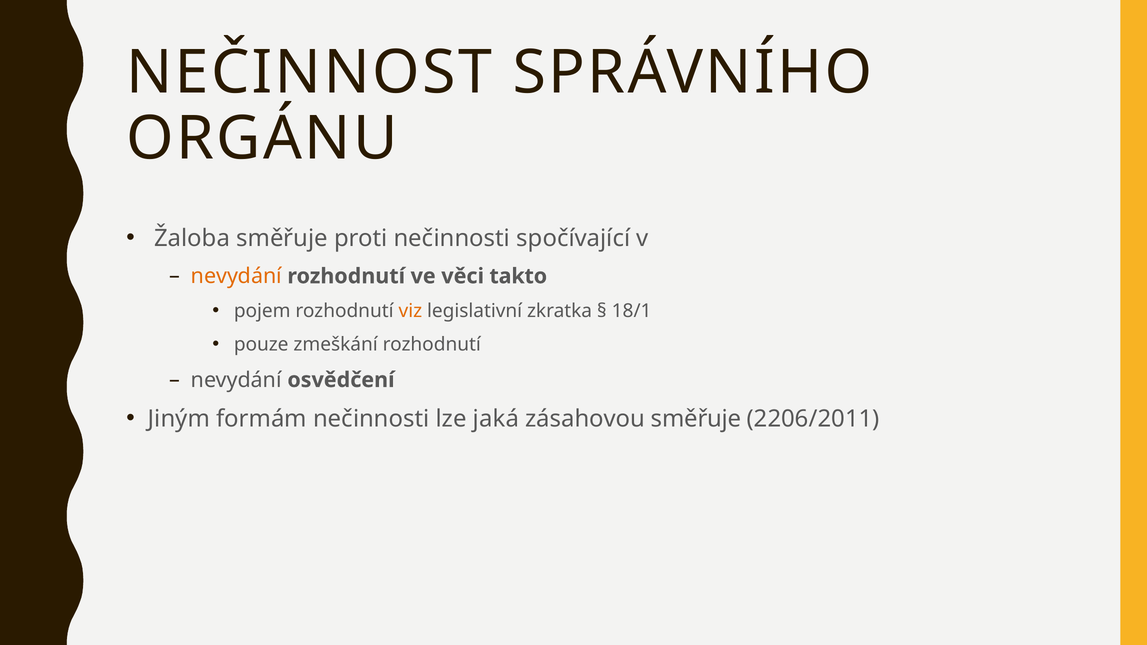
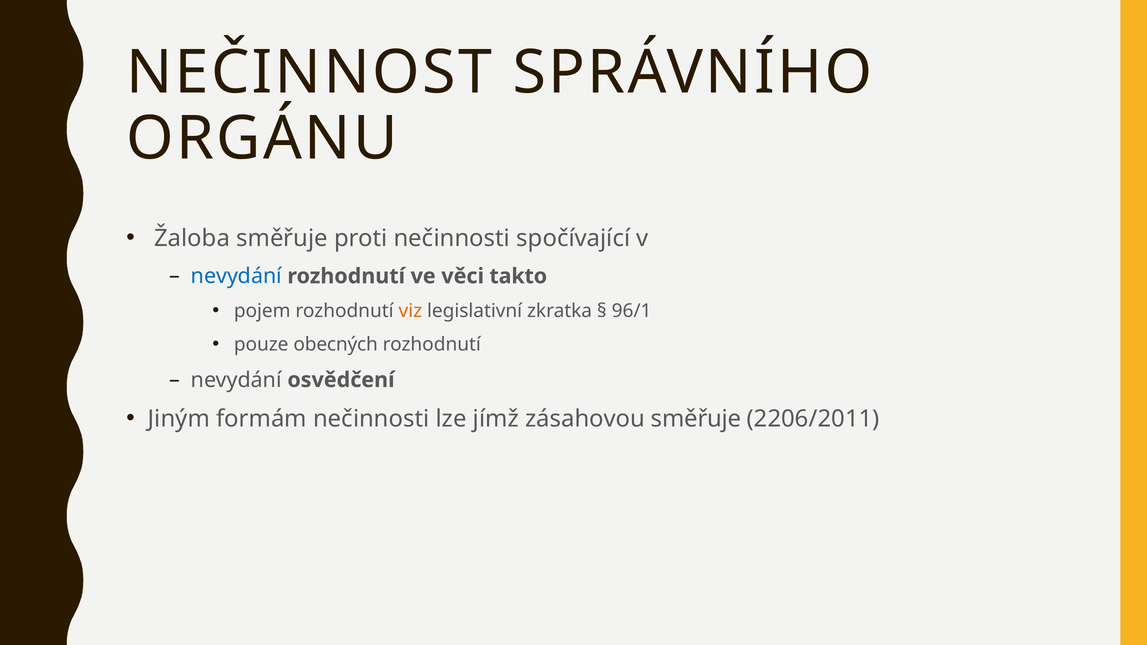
nevydání colour: orange -> blue (236, 276)
18/1: 18/1 -> 96/1 (632, 311)
zmeškání: zmeškání -> obecných (336, 345)
jaká: jaká -> jímž (496, 419)
